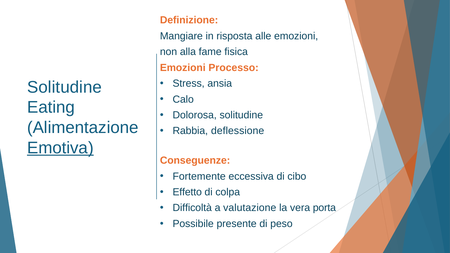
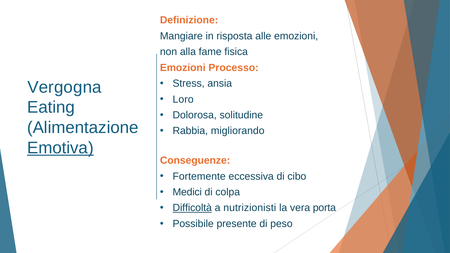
Solitudine: Solitudine -> Vergogna (65, 87)
Calo: Calo -> Loro (183, 99)
deflessione: deflessione -> migliorando (238, 131)
Effetto: Effetto -> Medici (187, 192)
Difficoltà underline: none -> present (192, 208)
valutazione: valutazione -> nutrizionisti (250, 208)
